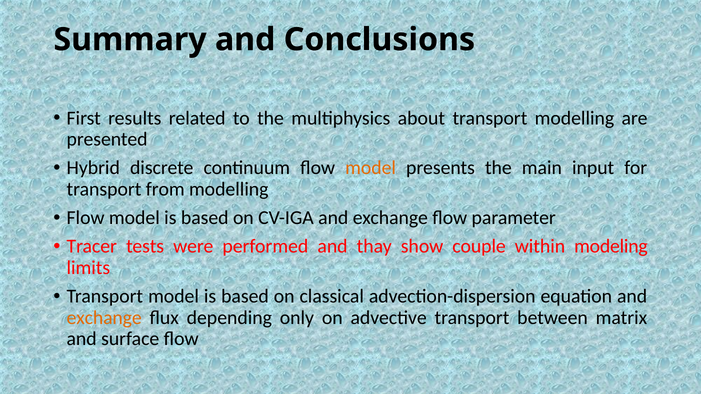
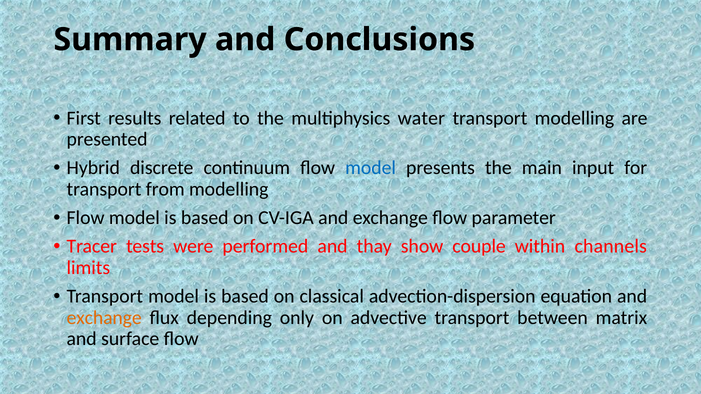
about: about -> water (421, 118)
model colour: orange -> blue (371, 168)
modeling: modeling -> channels (611, 247)
